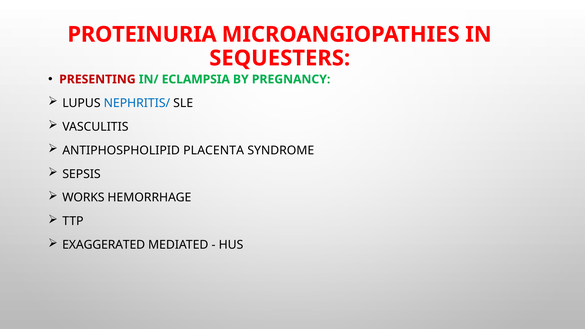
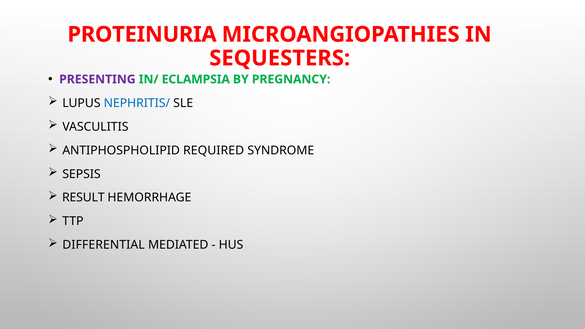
PRESENTING colour: red -> purple (97, 79)
PLACENTA: PLACENTA -> REQUIRED (214, 150)
WORKS: WORKS -> RESULT (83, 198)
EXAGGERATED: EXAGGERATED -> DIFFERENTIAL (104, 245)
